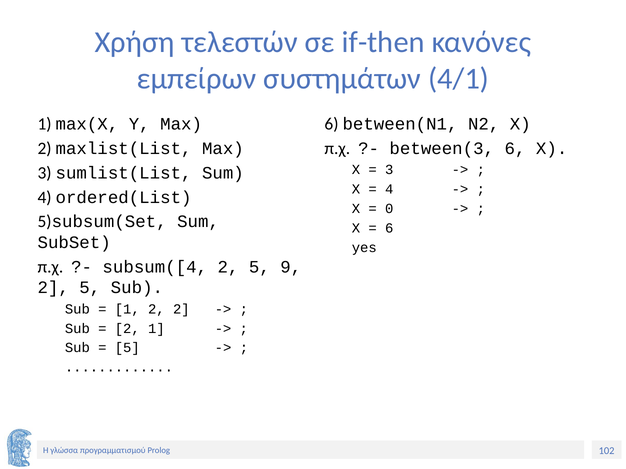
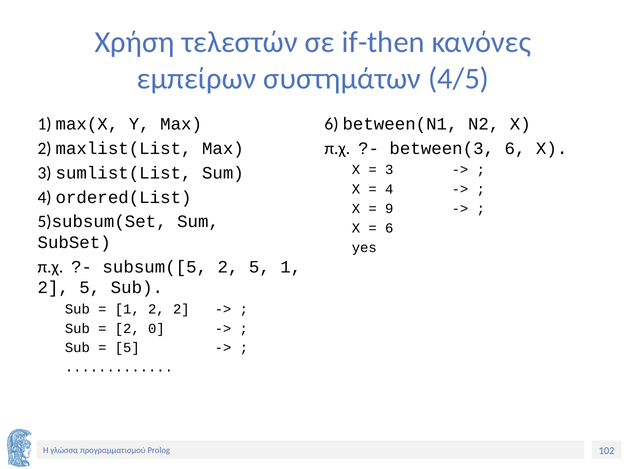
4/1: 4/1 -> 4/5 (459, 79)
0: 0 -> 9 (389, 209)
subsum([4: subsum([4 -> subsum([5 (155, 267)
5 9: 9 -> 1 (291, 267)
2 1: 1 -> 0 (156, 329)
